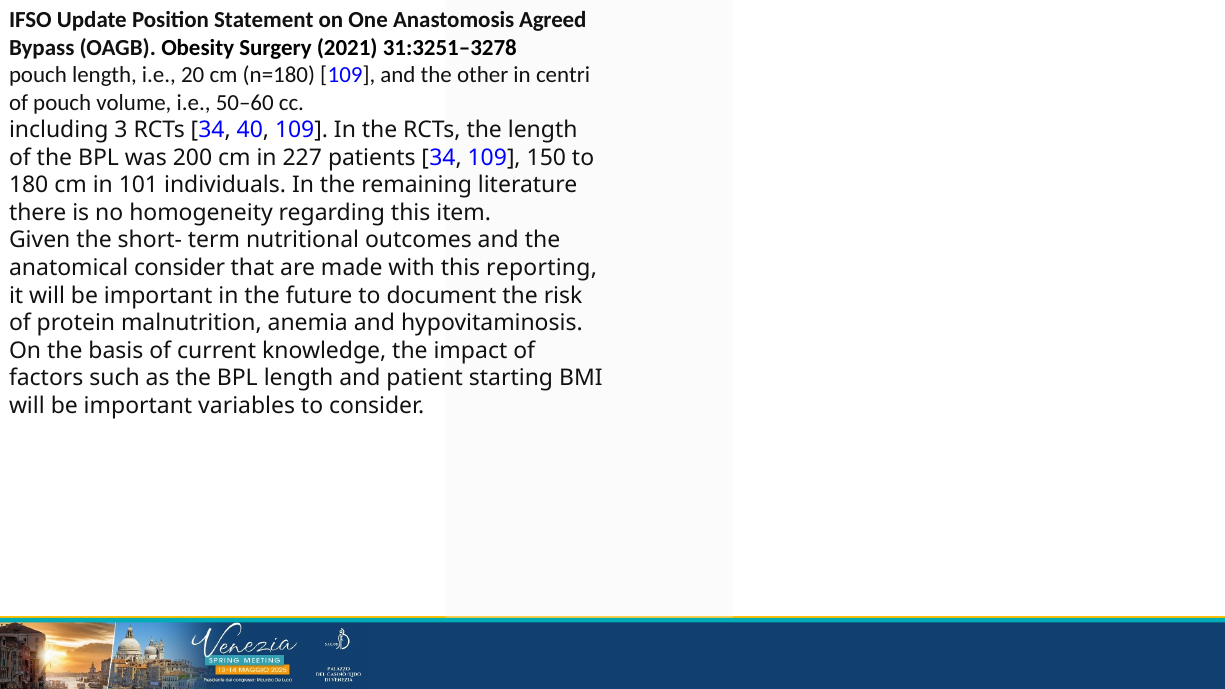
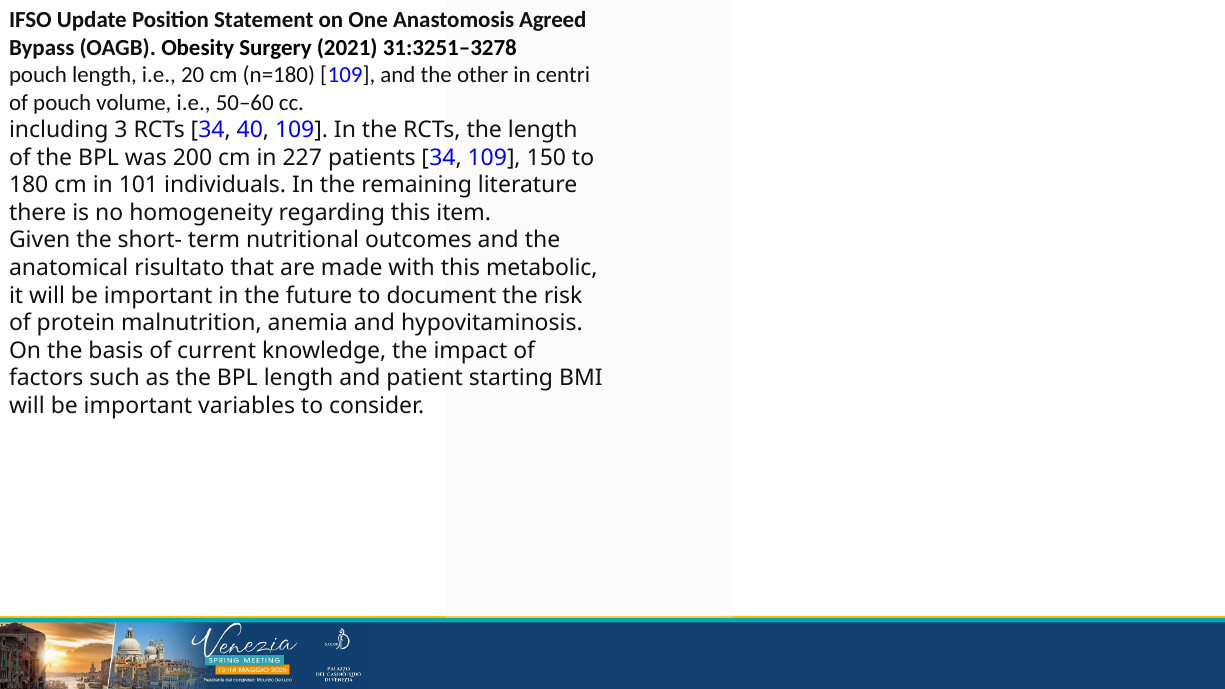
anatomical consider: consider -> risultato (179, 268)
reporting: reporting -> metabolic (542, 268)
